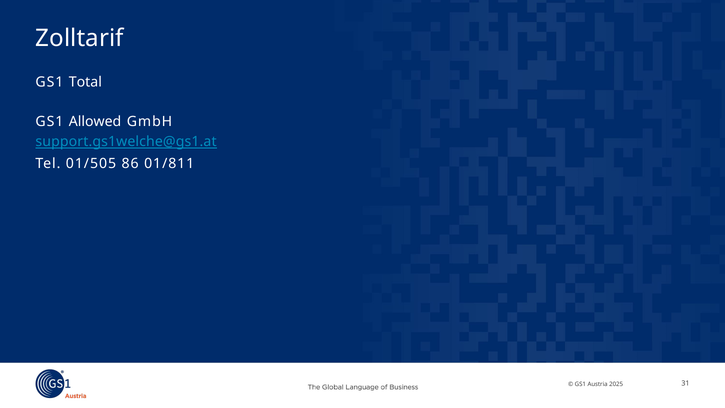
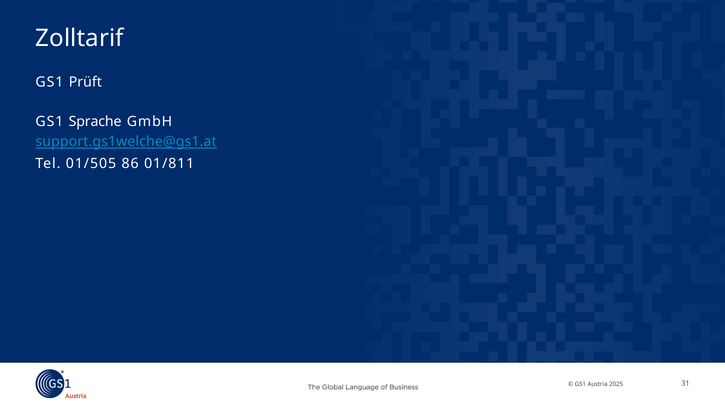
Total: Total -> Prüft (85, 82)
Allowed: Allowed -> Sprache (95, 122)
